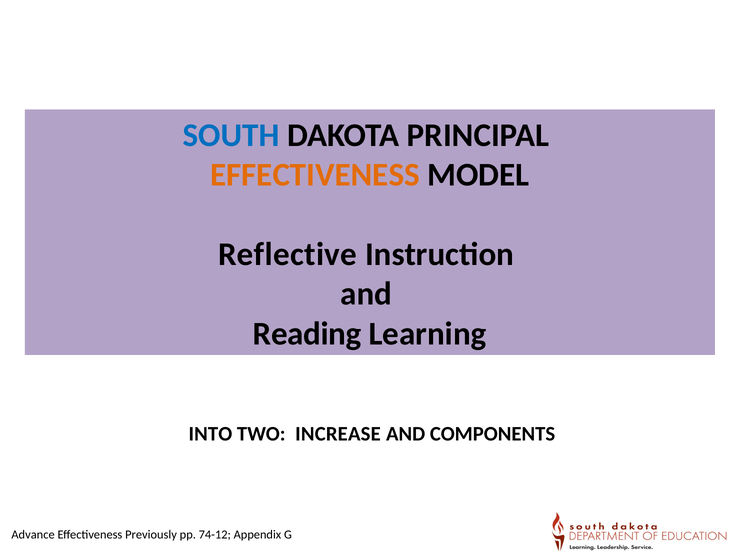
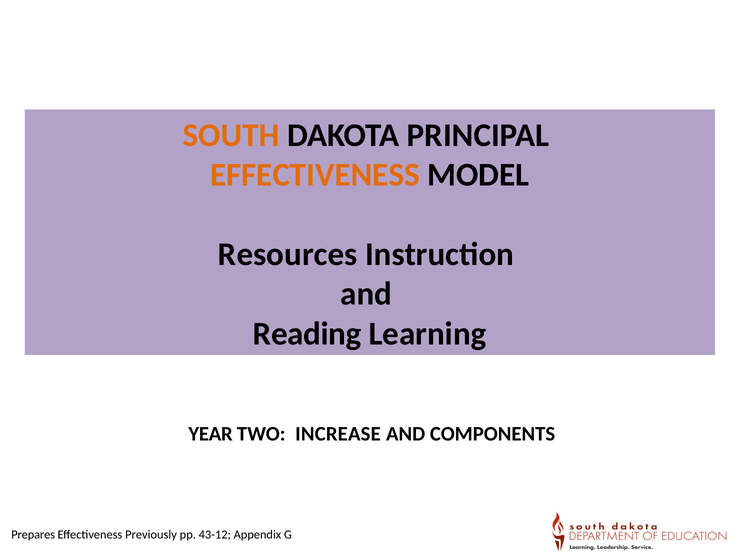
SOUTH colour: blue -> orange (231, 135)
Reflective: Reflective -> Resources (288, 254)
INTO: INTO -> YEAR (211, 434)
Advance: Advance -> Prepares (33, 535)
74-12: 74-12 -> 43-12 (215, 535)
